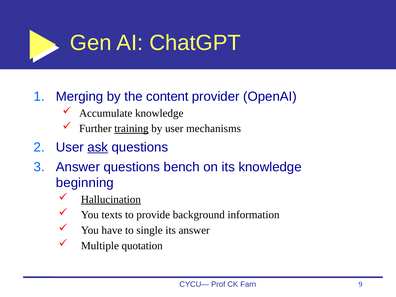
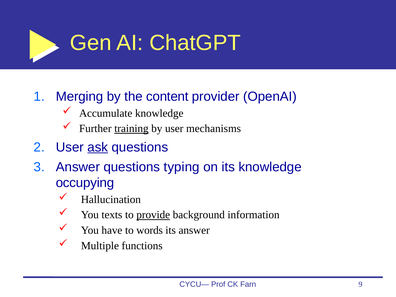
bench: bench -> typing (182, 167)
beginning: beginning -> occupying (85, 183)
Hallucination underline: present -> none (111, 199)
provide underline: none -> present (153, 215)
single: single -> words (150, 230)
quotation: quotation -> functions (142, 246)
